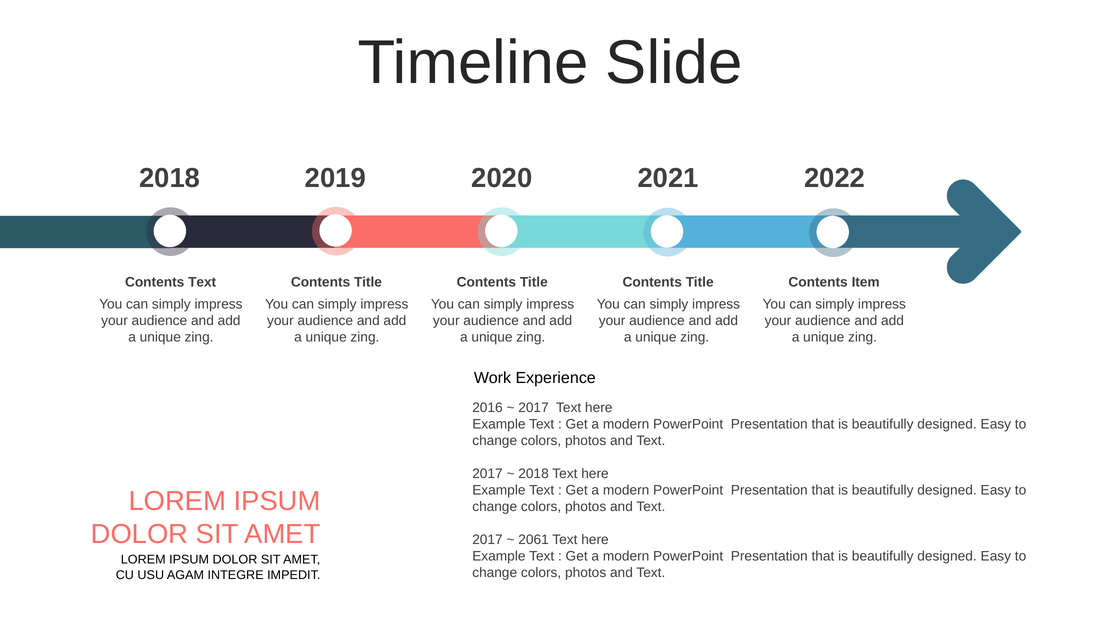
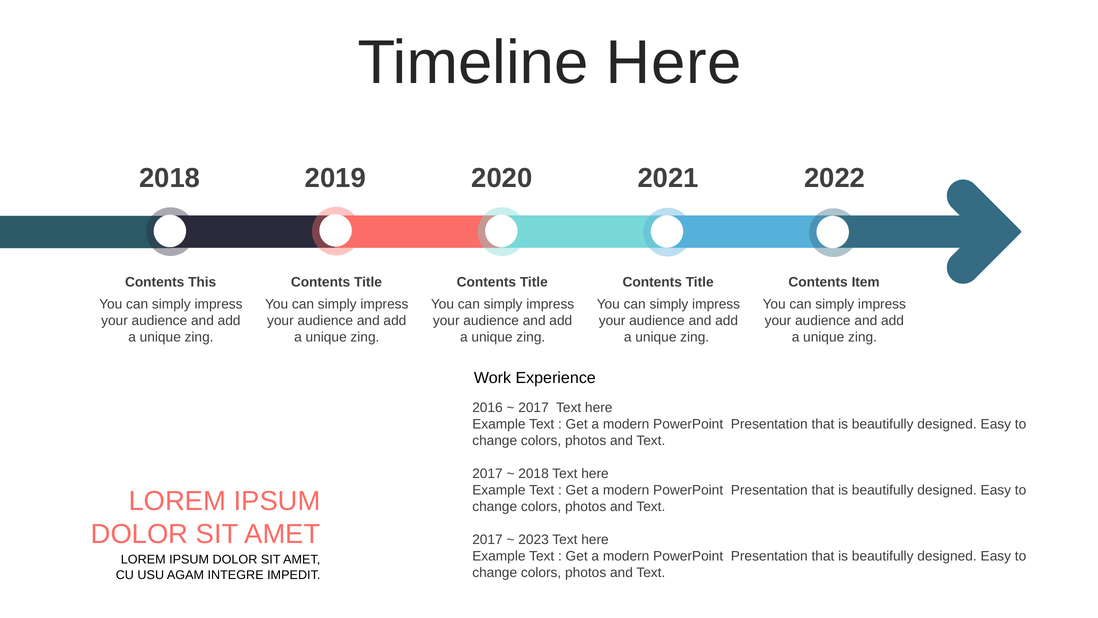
Timeline Slide: Slide -> Here (674, 63)
Contents Text: Text -> This (202, 282)
2061: 2061 -> 2023 (534, 539)
